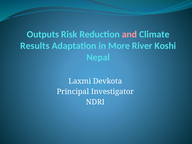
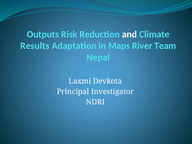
and colour: pink -> white (129, 34)
More: More -> Maps (119, 46)
Koshi: Koshi -> Team (165, 46)
